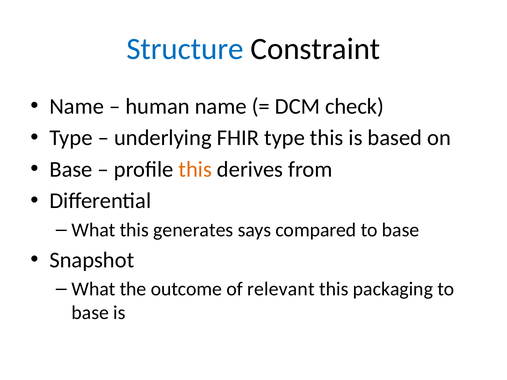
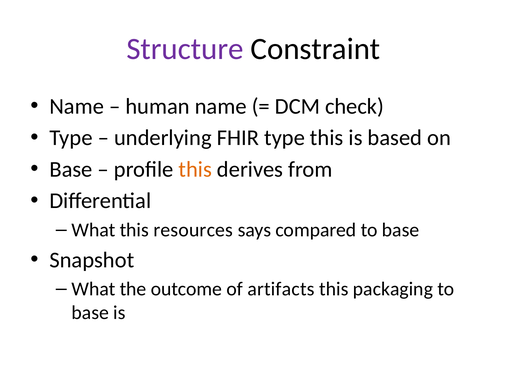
Structure colour: blue -> purple (185, 49)
generates: generates -> resources (193, 230)
relevant: relevant -> artifacts (281, 289)
